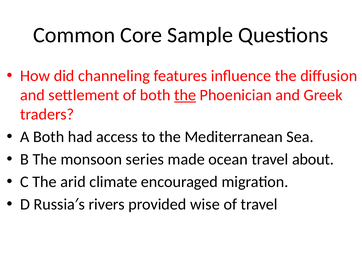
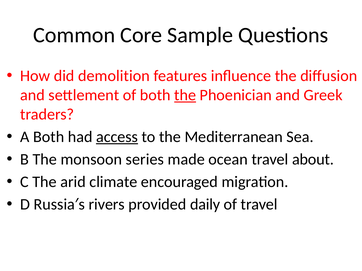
channeling: channeling -> demolition (114, 76)
access underline: none -> present (117, 137)
wise: wise -> daily (205, 205)
